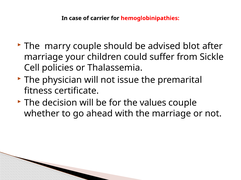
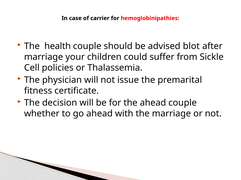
marry: marry -> health (58, 46)
the values: values -> ahead (153, 103)
